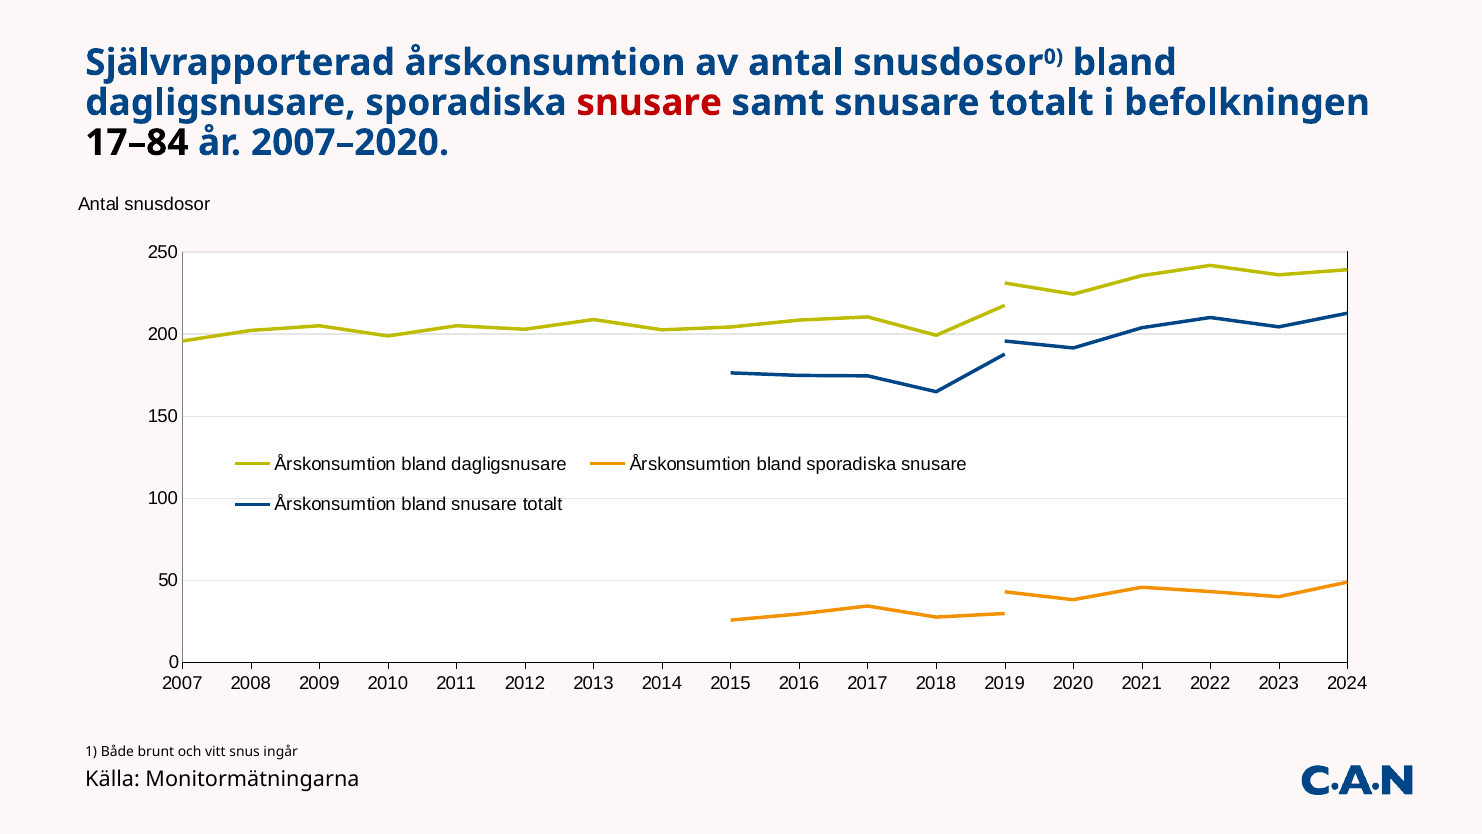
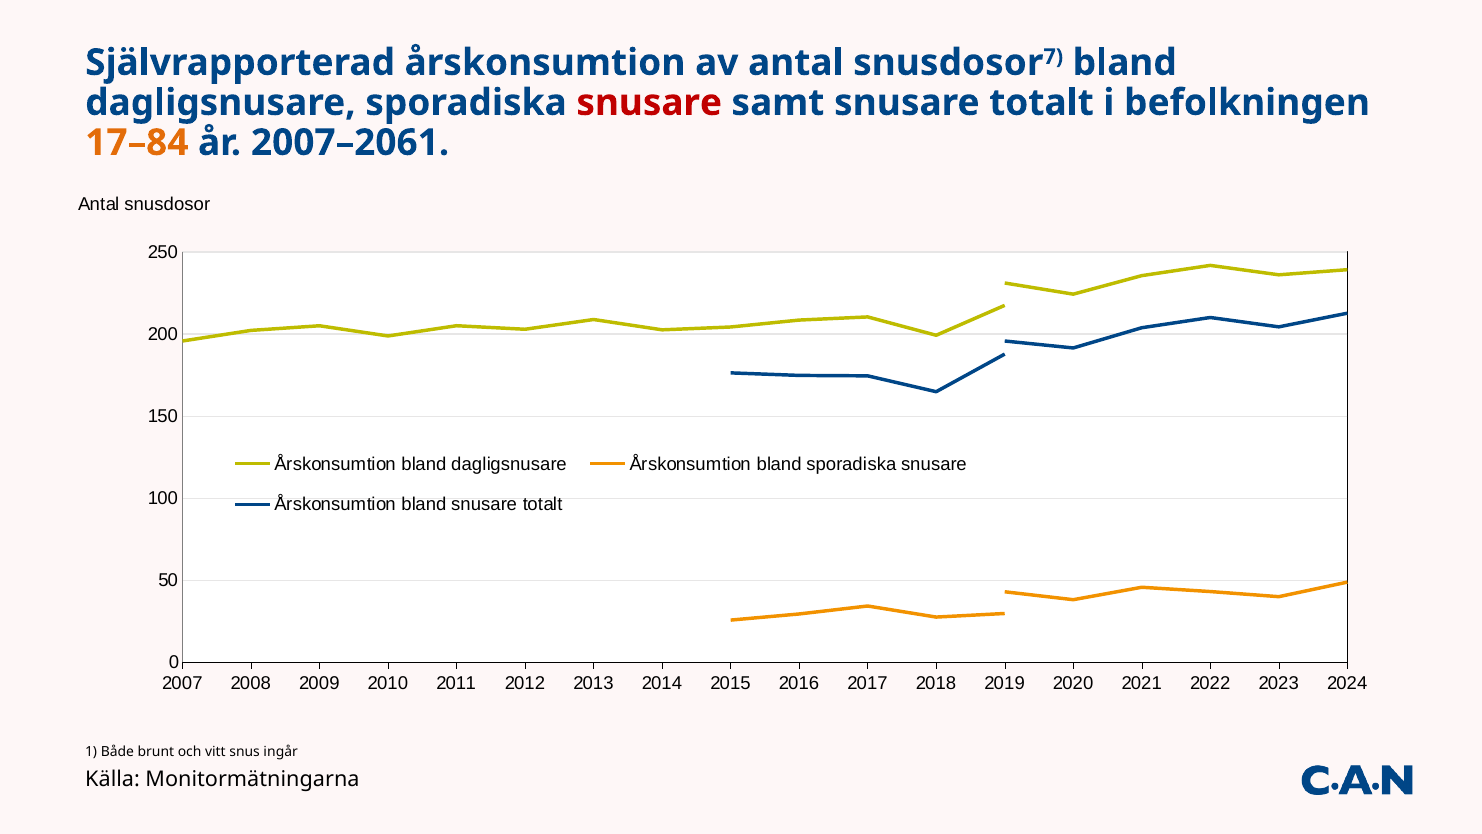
0: 0 -> 7 (1053, 57)
17–84 colour: black -> orange (137, 143)
2007–2020: 2007–2020 -> 2007–2061 (350, 143)
